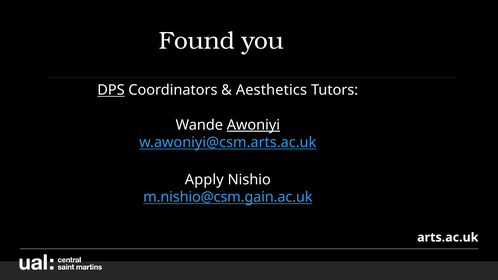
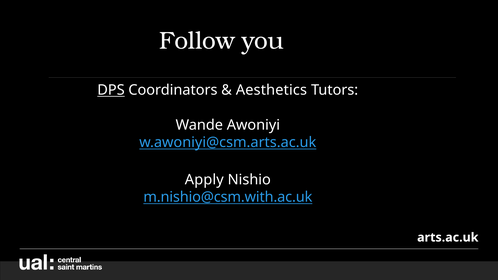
Found: Found -> Follow (197, 41)
Awoniyi underline: present -> none (253, 125)
m.nishio@csm.gain.ac.uk: m.nishio@csm.gain.ac.uk -> m.nishio@csm.with.ac.uk (228, 197)
